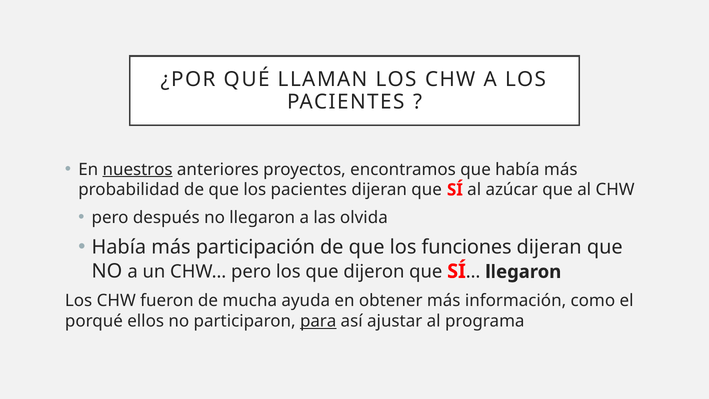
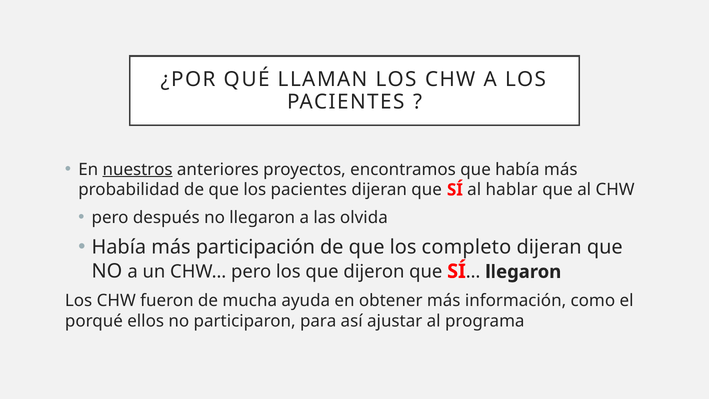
azúcar: azúcar -> hablar (512, 190)
funciones: funciones -> completo (466, 247)
para underline: present -> none (318, 321)
